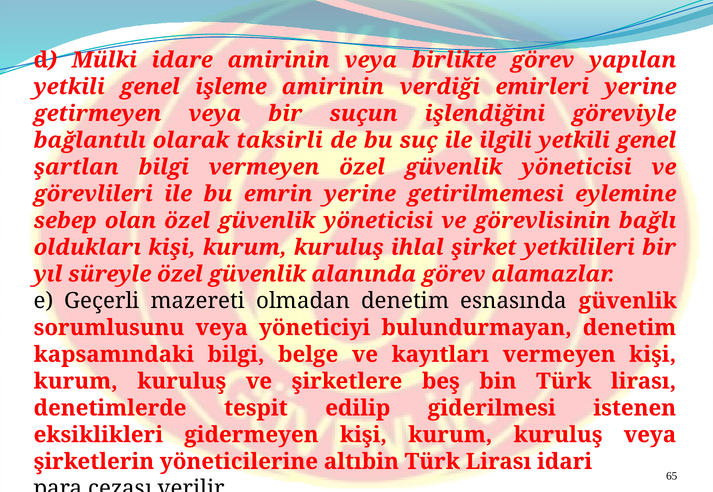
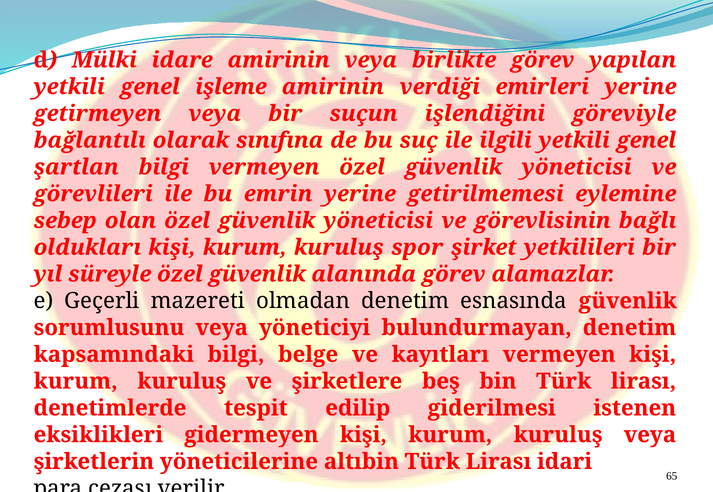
taksirli: taksirli -> sınıfına (280, 140)
ihlal: ihlal -> spor (417, 247)
